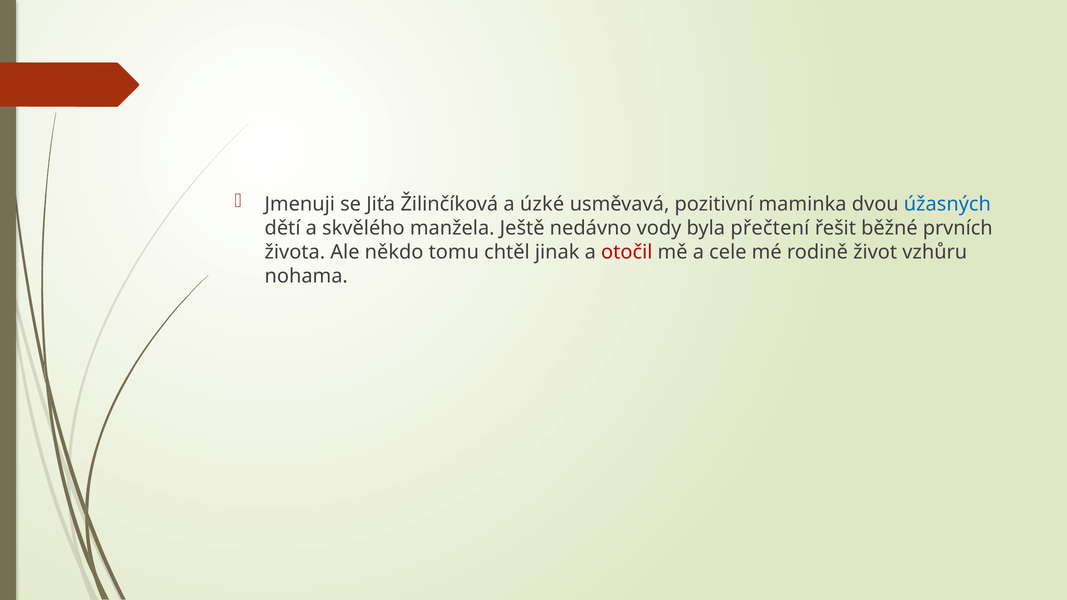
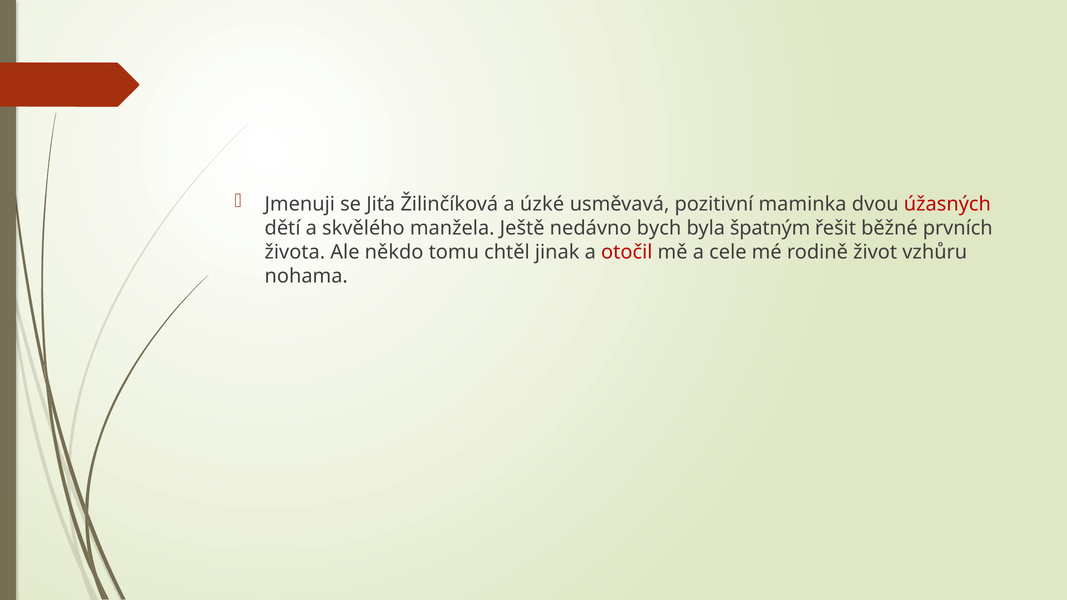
úžasných colour: blue -> red (947, 204)
vody: vody -> bych (659, 228)
přečtení: přečtení -> špatným (770, 228)
